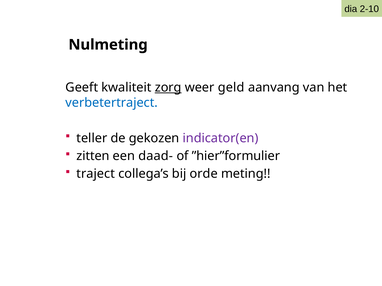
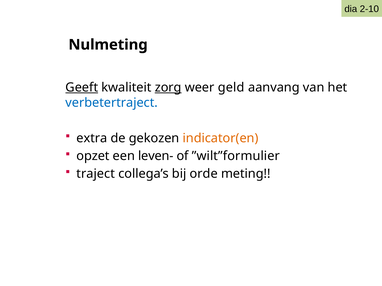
Geeft underline: none -> present (82, 88)
teller: teller -> extra (92, 138)
indicator(en colour: purple -> orange (220, 138)
zitten: zitten -> opzet (93, 156)
daad-: daad- -> leven- (156, 156)
”hier”formulier: ”hier”formulier -> ”wilt”formulier (236, 156)
